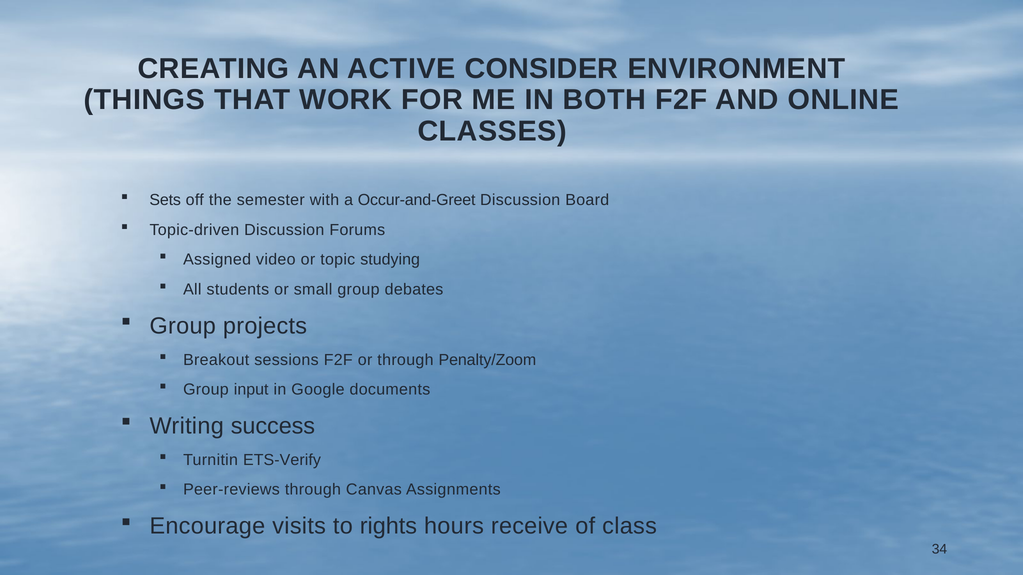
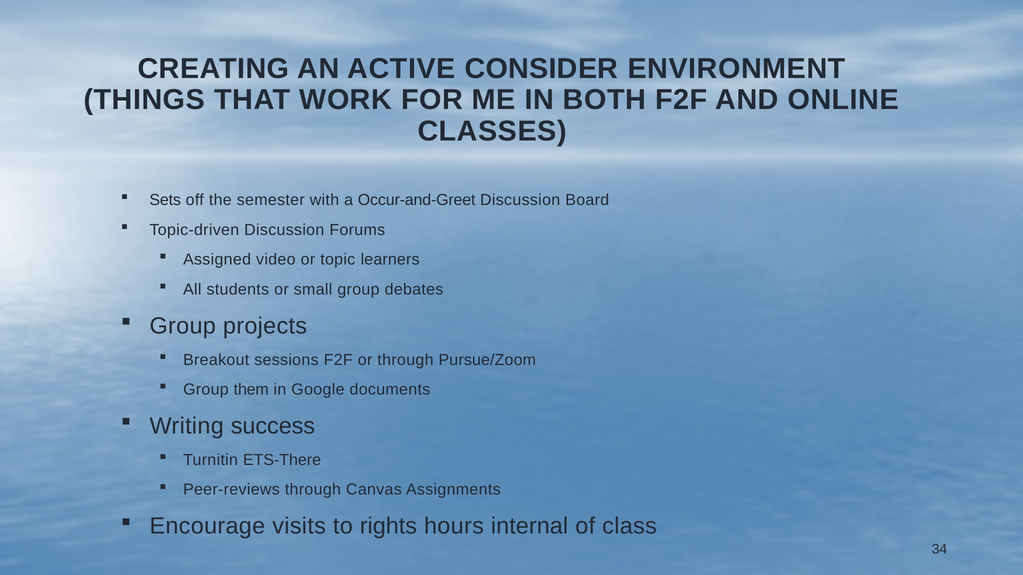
studying: studying -> learners (390, 260)
Penalty/Zoom: Penalty/Zoom -> Pursue/Zoom (487, 360)
input: input -> them (251, 390)
ETS-Verify: ETS-Verify -> ETS-There (282, 460)
receive: receive -> internal (530, 527)
